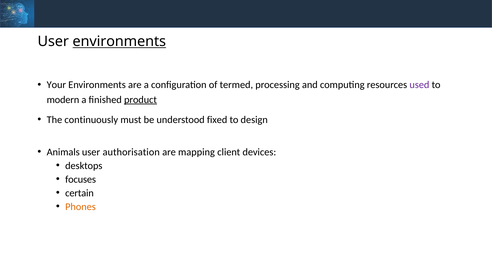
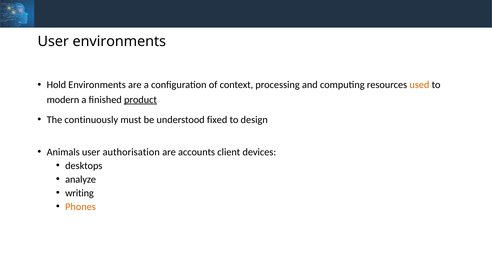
environments underline: present -> none (119, 41)
Your: Your -> Hold (56, 85)
termed: termed -> context (236, 85)
used colour: purple -> orange (419, 85)
mapping: mapping -> accounts (197, 152)
focuses: focuses -> analyze (81, 179)
certain: certain -> writing (79, 193)
